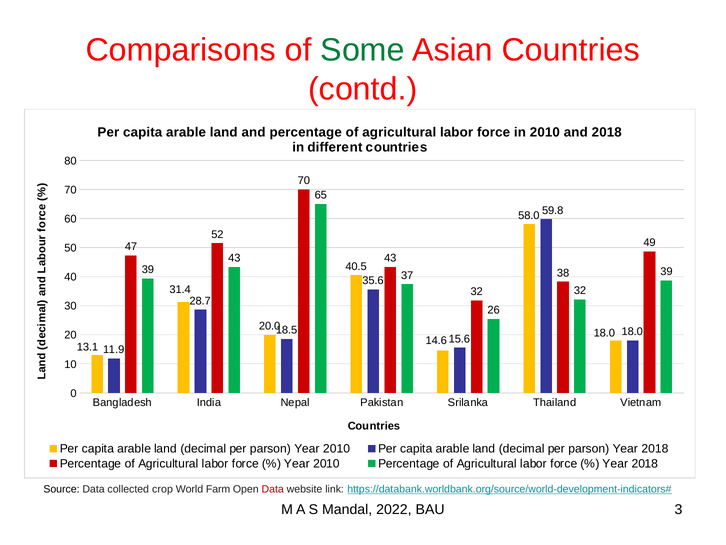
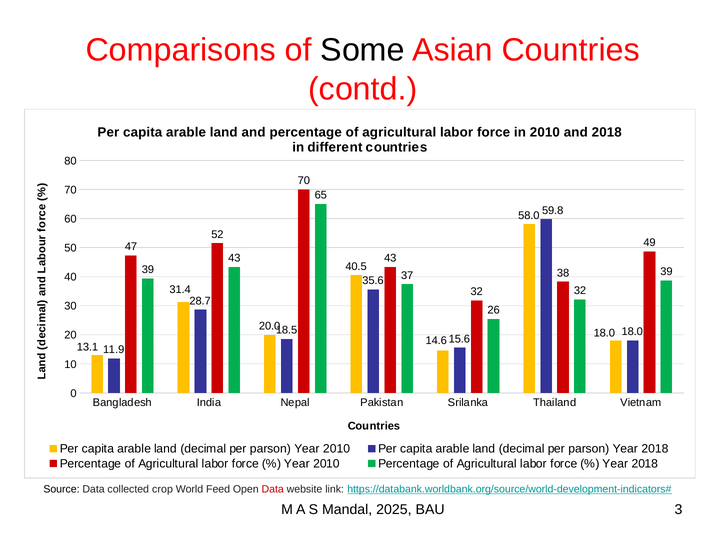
Some colour: green -> black (363, 50)
Farm: Farm -> Feed (218, 489)
2022: 2022 -> 2025 (394, 509)
